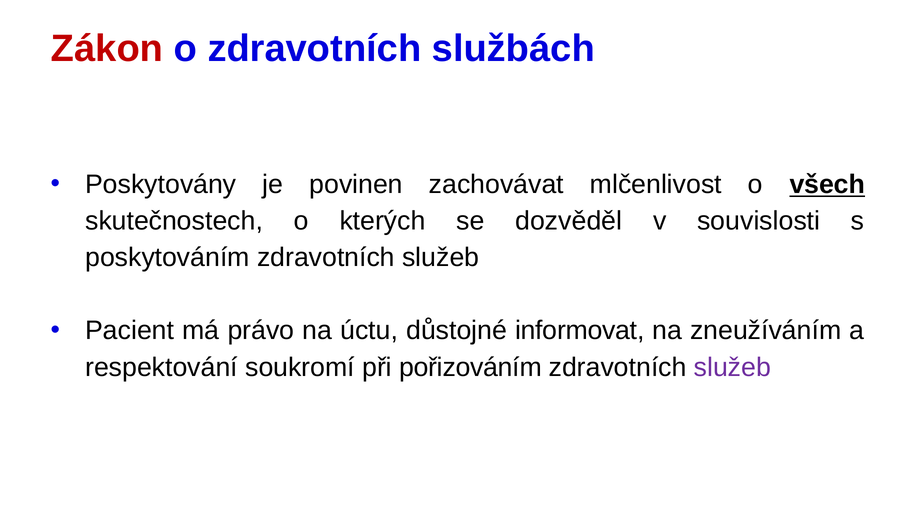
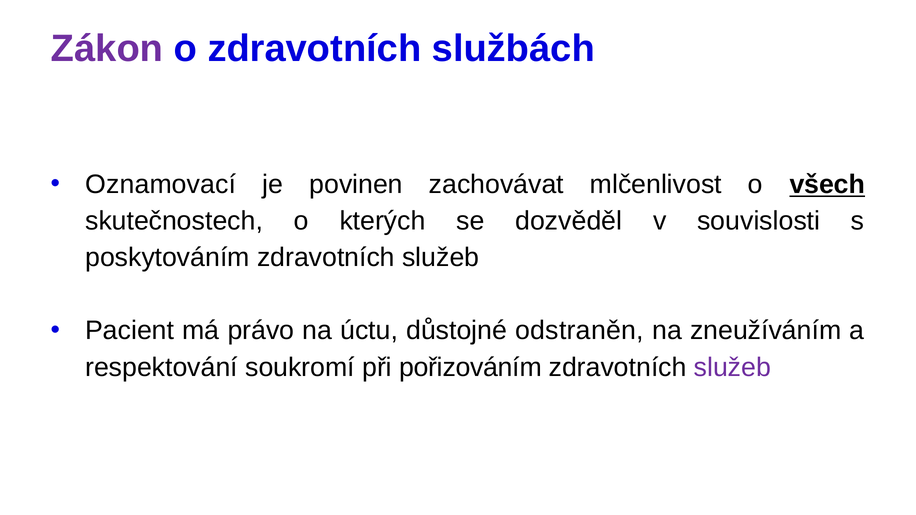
Zákon colour: red -> purple (107, 49)
Poskytovány: Poskytovány -> Oznamovací (161, 185)
informovat: informovat -> odstraněn (580, 331)
